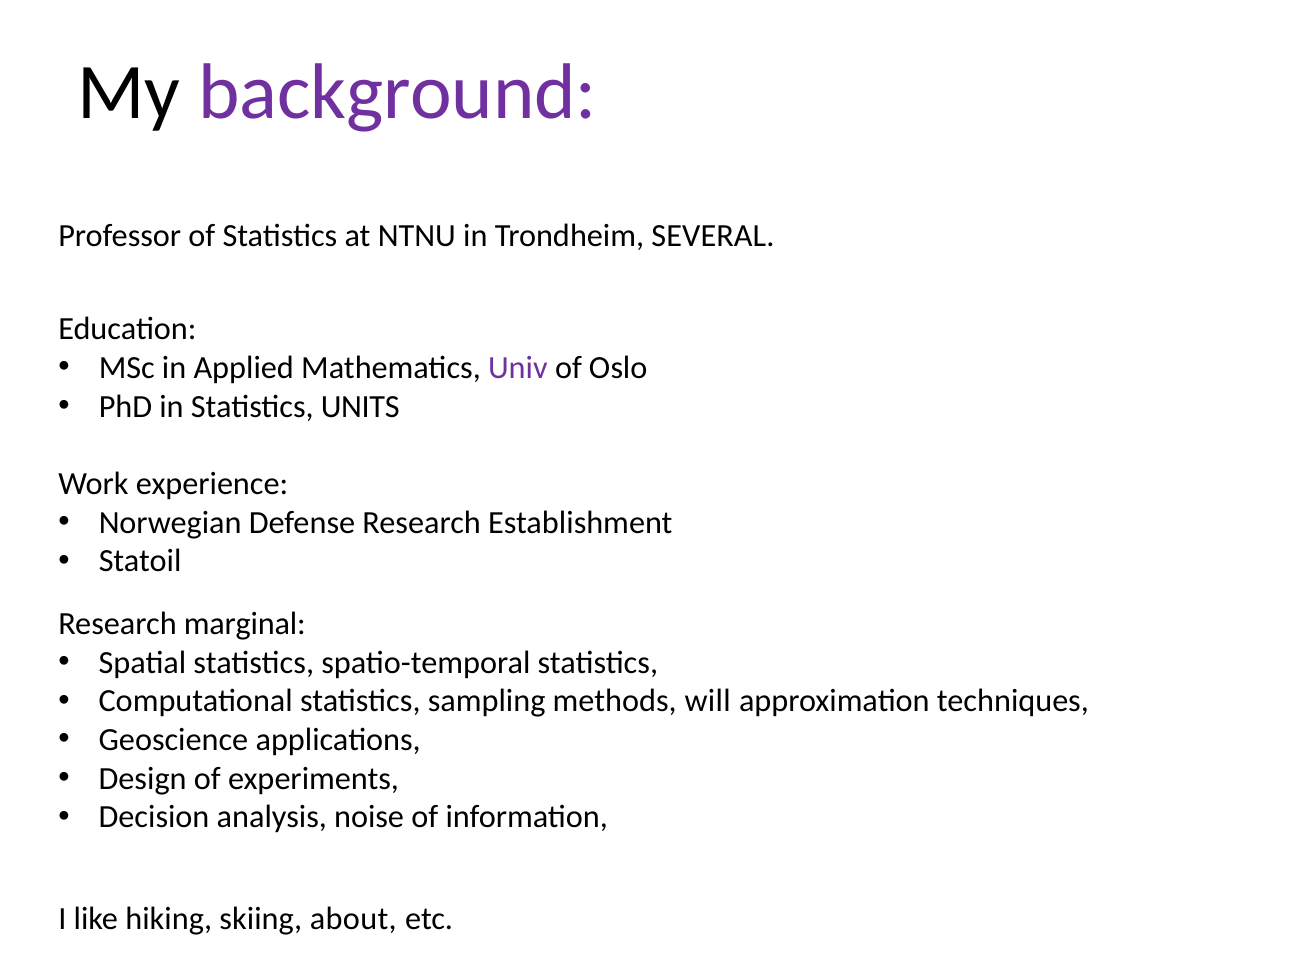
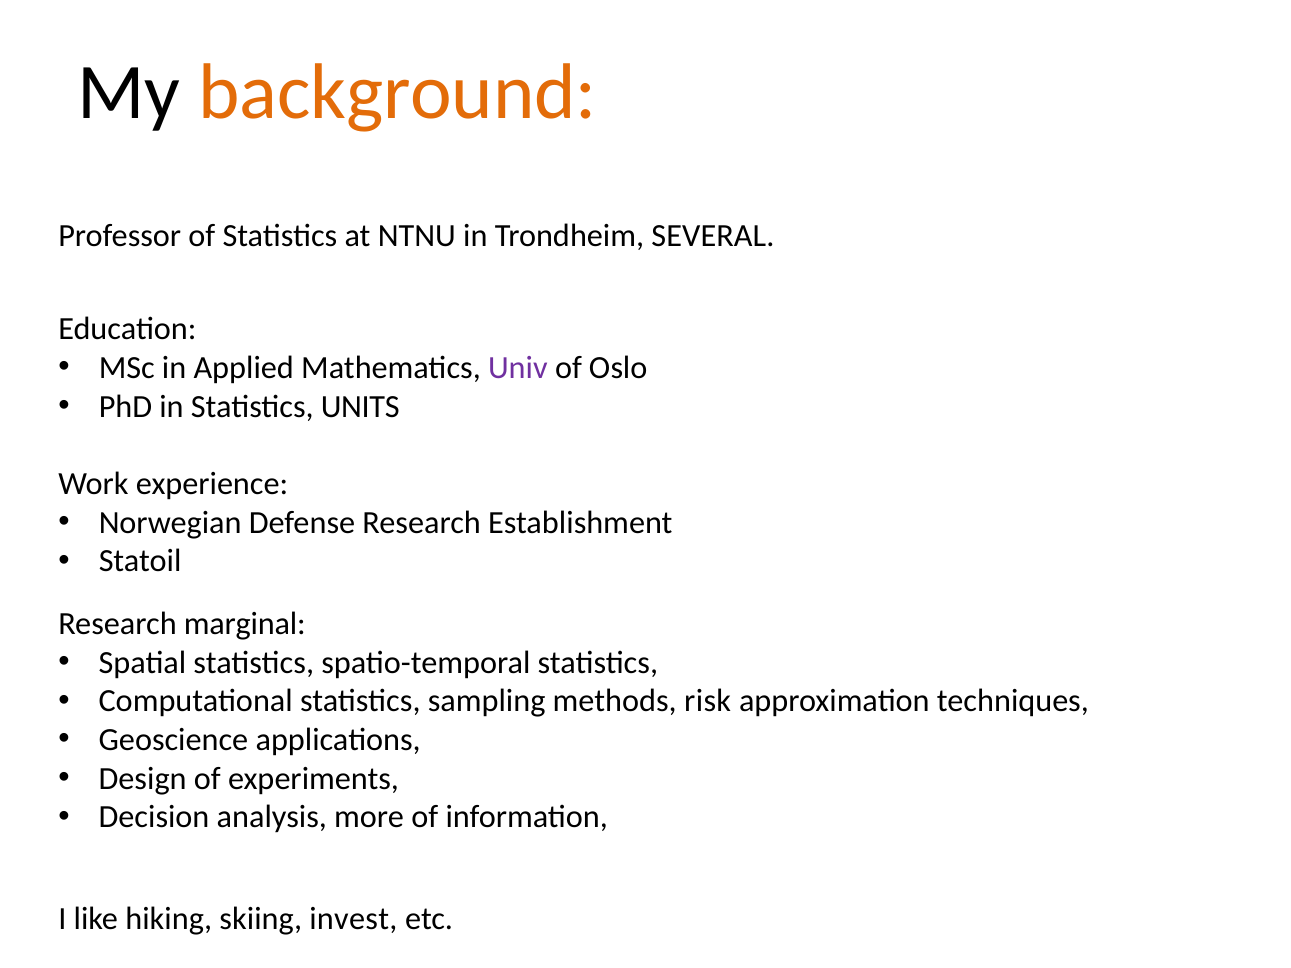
background colour: purple -> orange (398, 92)
will: will -> risk (708, 701)
noise: noise -> more (369, 818)
about: about -> invest (353, 919)
